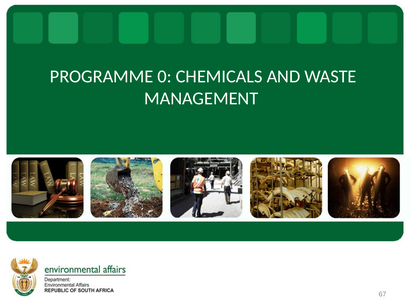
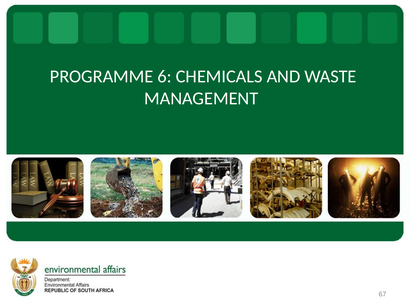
0: 0 -> 6 (165, 77)
